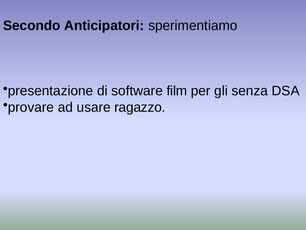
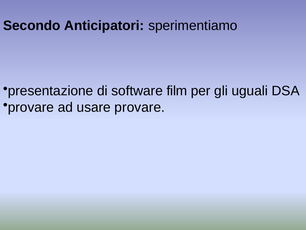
senza: senza -> uguali (250, 91)
usare ragazzo: ragazzo -> provare (140, 107)
